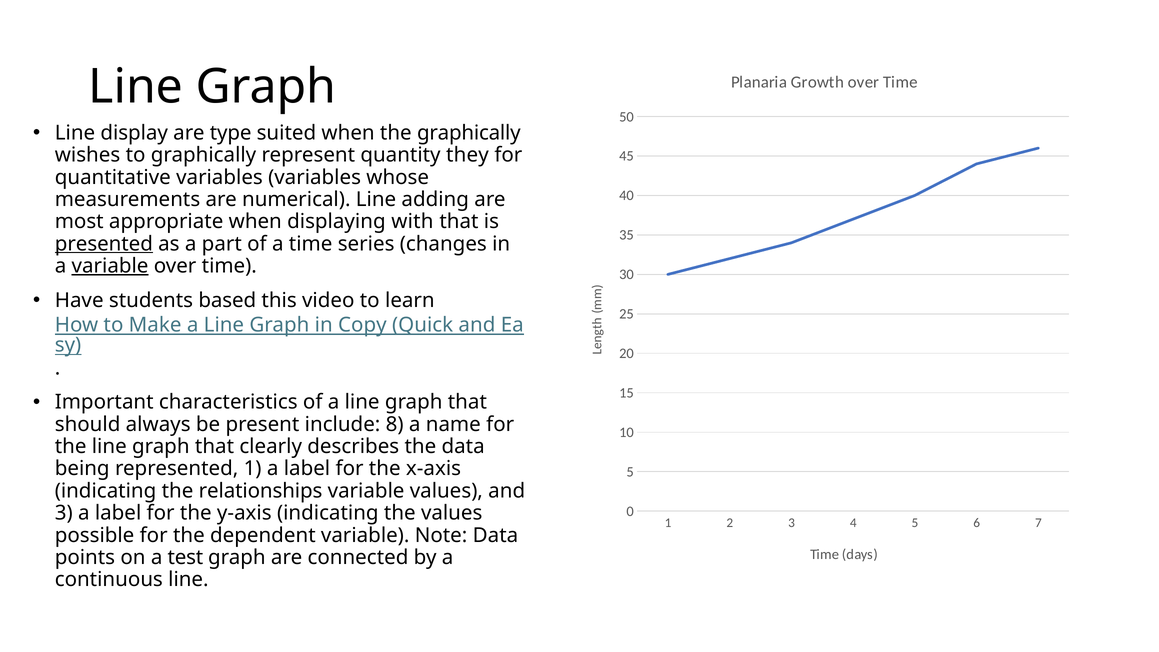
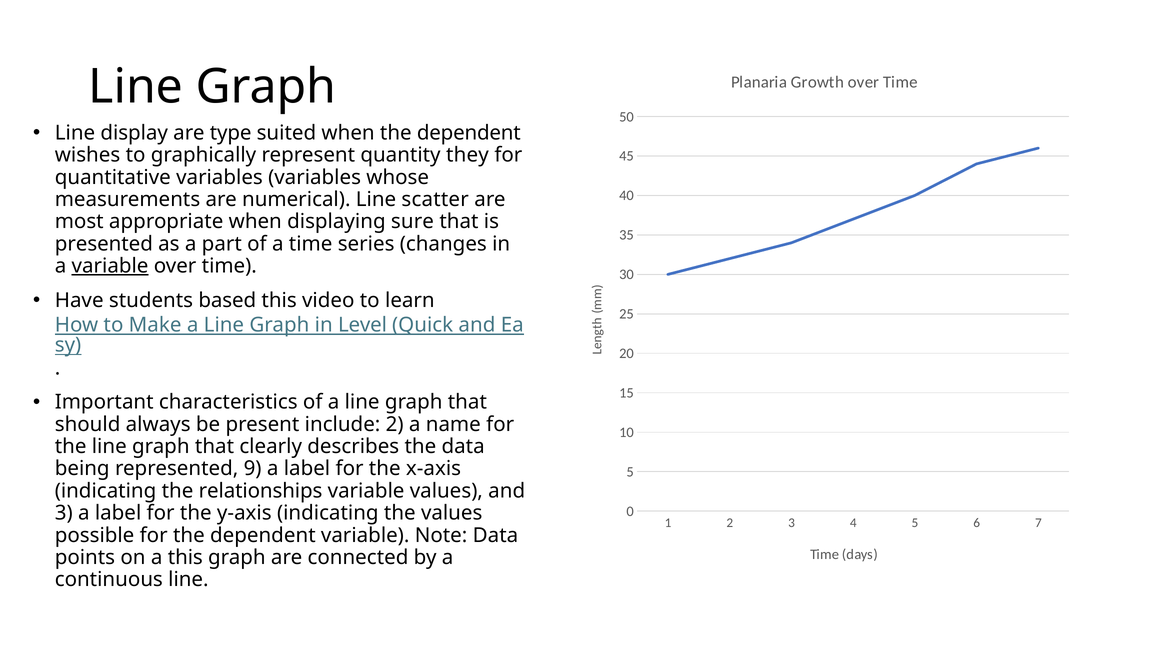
when the graphically: graphically -> dependent (469, 133)
adding: adding -> scatter (435, 199)
with: with -> sure (412, 222)
presented underline: present -> none (104, 244)
Copy: Copy -> Level (362, 325)
include 8: 8 -> 2 (395, 424)
represented 1: 1 -> 9 (253, 469)
a test: test -> this (185, 557)
